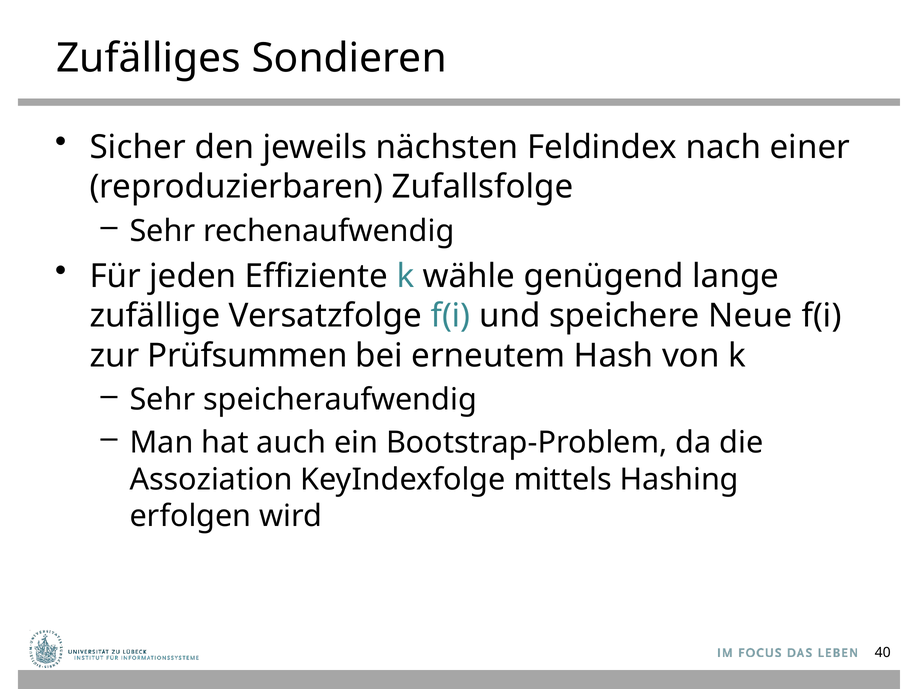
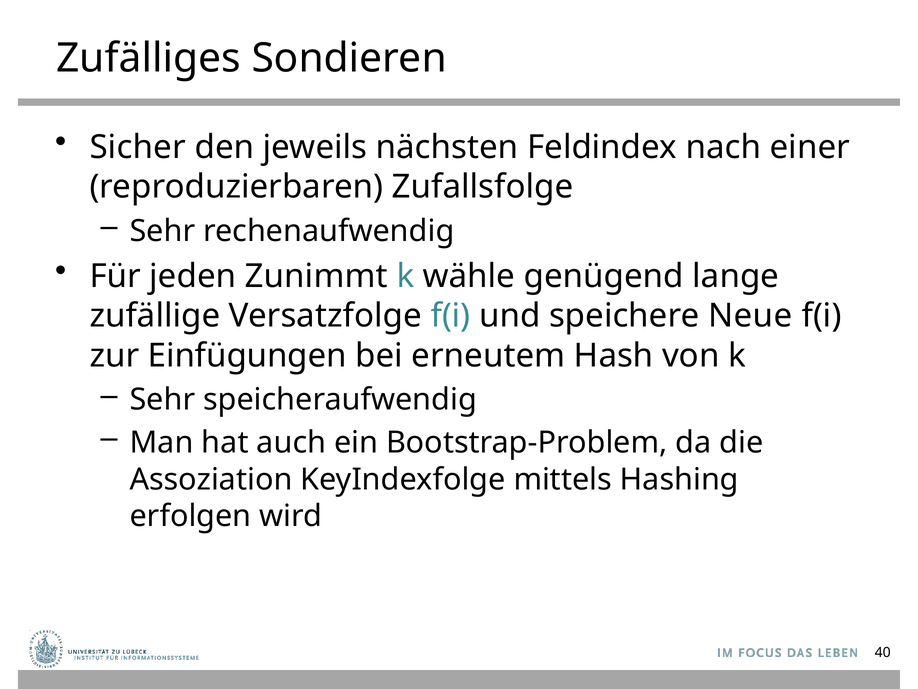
Effiziente: Effiziente -> Zunimmt (316, 276)
Prüfsummen: Prüfsummen -> Einfügungen (247, 355)
